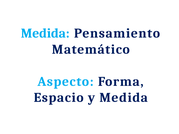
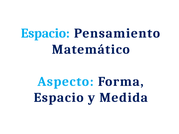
Medida: Medida -> Espacio (45, 33)
